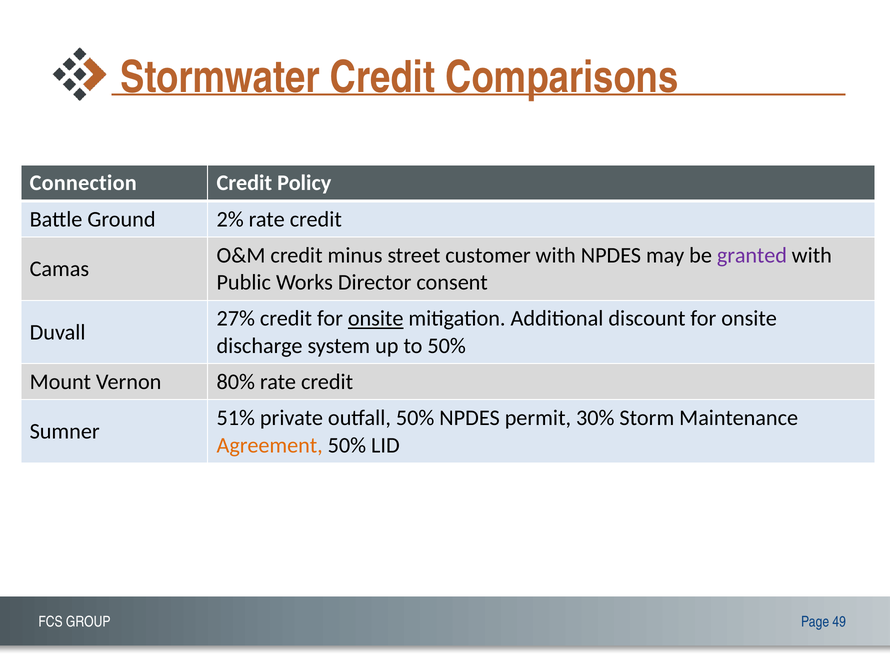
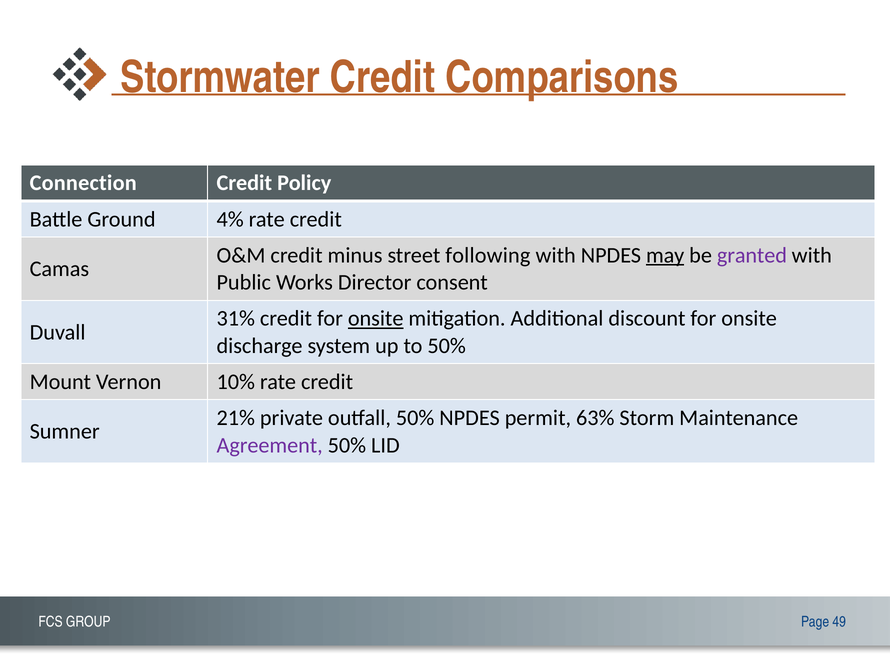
2%: 2% -> 4% (230, 219)
customer: customer -> following (488, 255)
may underline: none -> present (665, 255)
27%: 27% -> 31% (236, 318)
80%: 80% -> 10% (236, 382)
51%: 51% -> 21% (236, 418)
30%: 30% -> 63% (595, 418)
Agreement colour: orange -> purple (270, 445)
